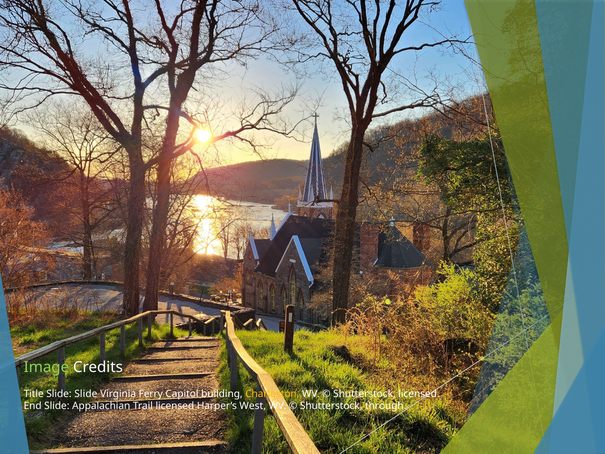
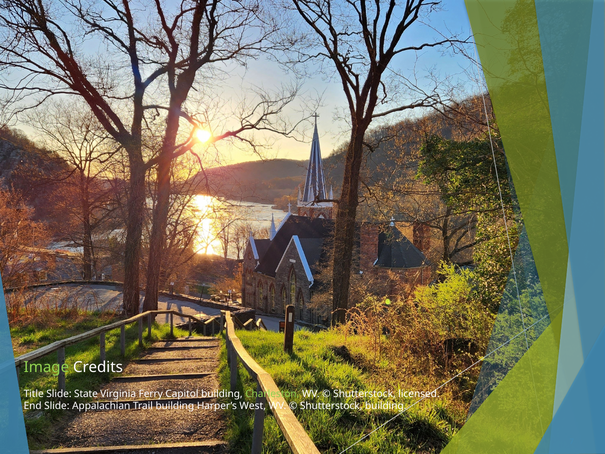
Slide Slide: Slide -> State (86, 394)
Charleston colour: yellow -> light green (272, 394)
Trail licensed: licensed -> building (175, 406)
Shutterstock through: through -> building (386, 406)
